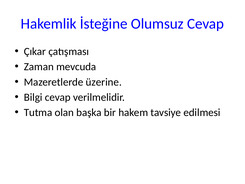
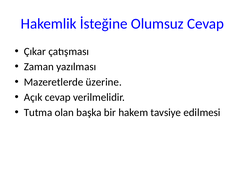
mevcuda: mevcuda -> yazılması (76, 67)
Bilgi: Bilgi -> Açık (33, 97)
